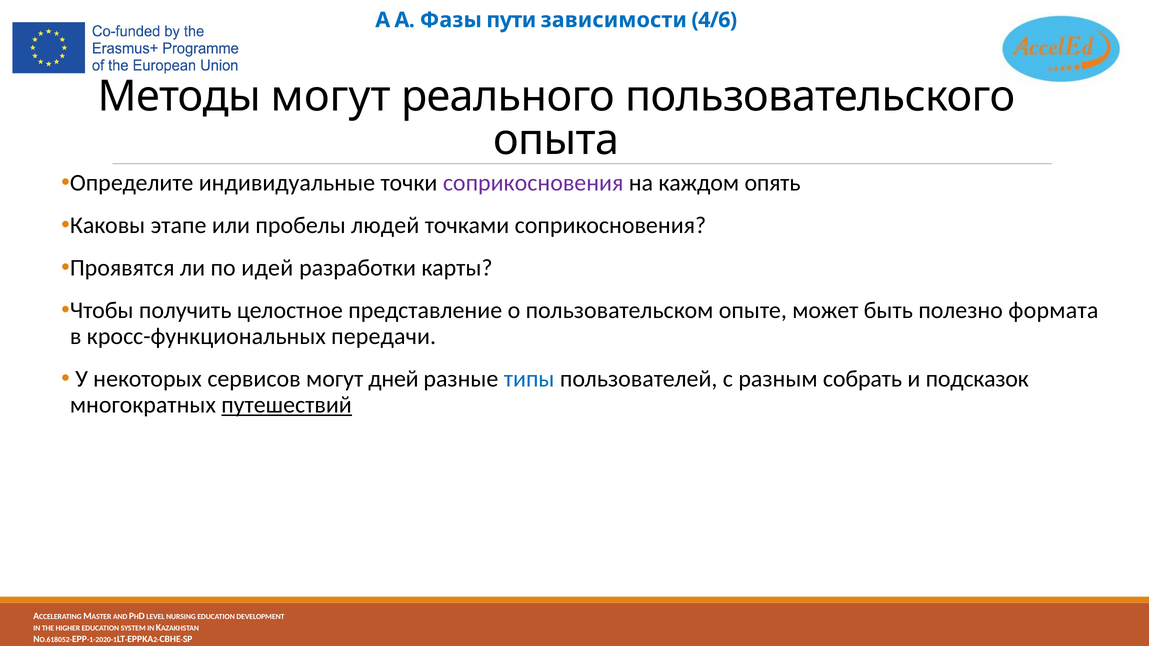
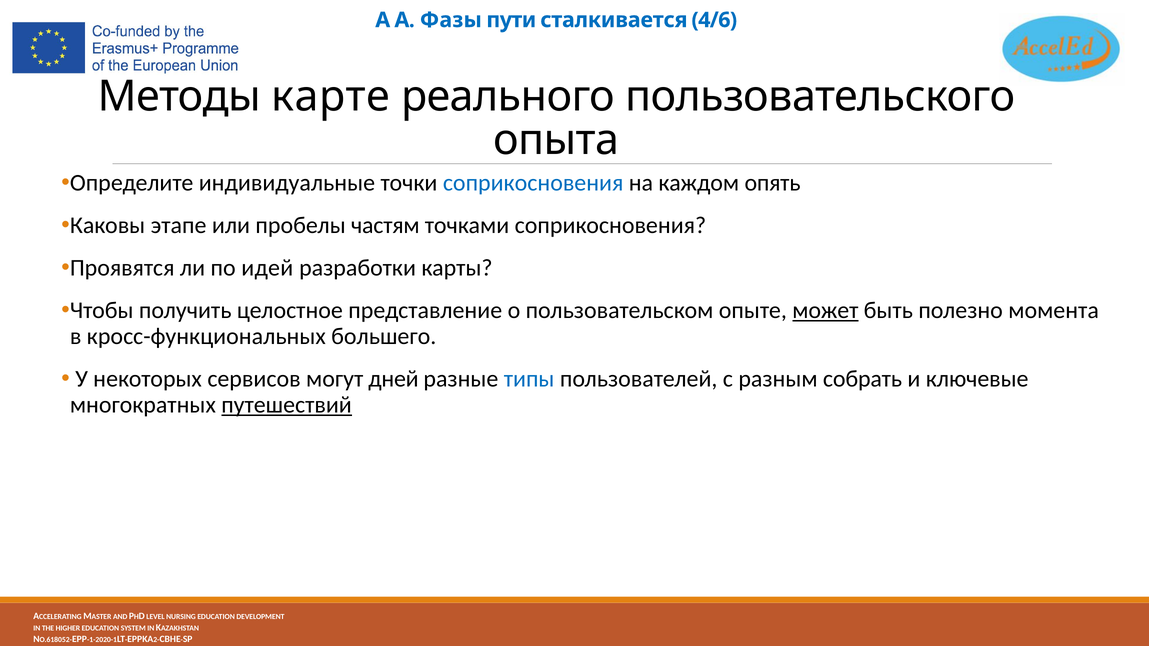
зависимости: зависимости -> сталкивается (614, 20)
Методы могут: могут -> карте (331, 96)
соприкосновения colour: purple -> blue (533, 183)
людей: людей -> частям (385, 225)
может underline: none -> present (825, 311)
формата: формата -> момента (1054, 311)
передачи: передачи -> большего (384, 337)
подсказок: подсказок -> ключевые (977, 379)
